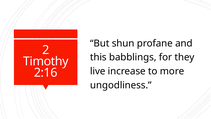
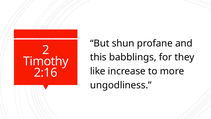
live: live -> like (98, 71)
